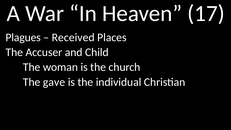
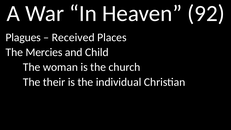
17: 17 -> 92 (206, 13)
Accuser: Accuser -> Mercies (44, 52)
gave: gave -> their (54, 82)
